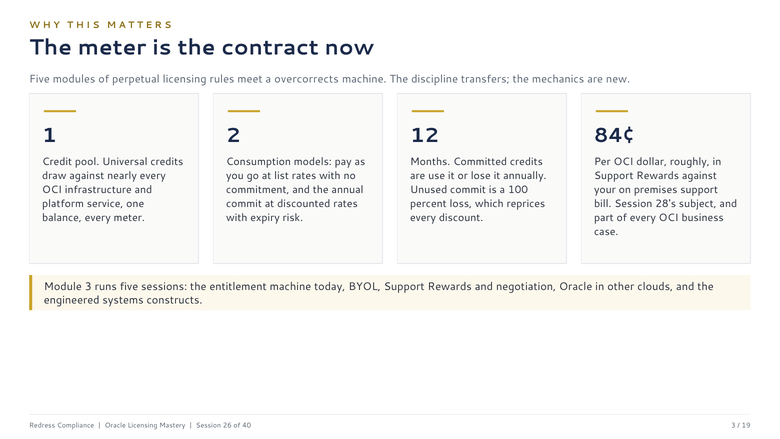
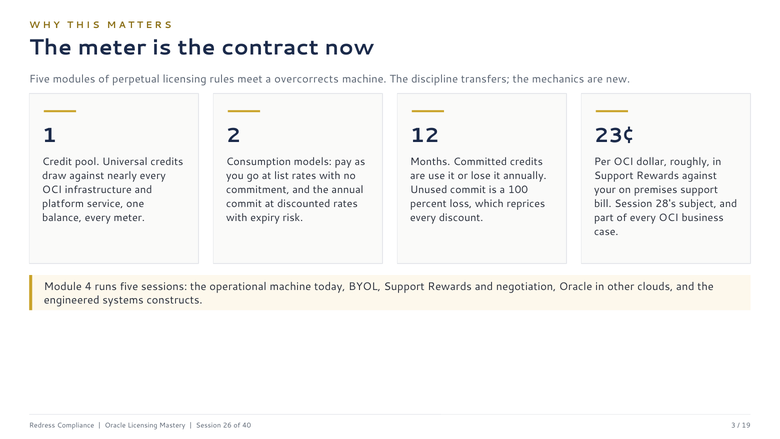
84¢: 84¢ -> 23¢ (614, 136)
Module 3: 3 -> 4 (88, 287)
entitlement: entitlement -> operational (238, 287)
